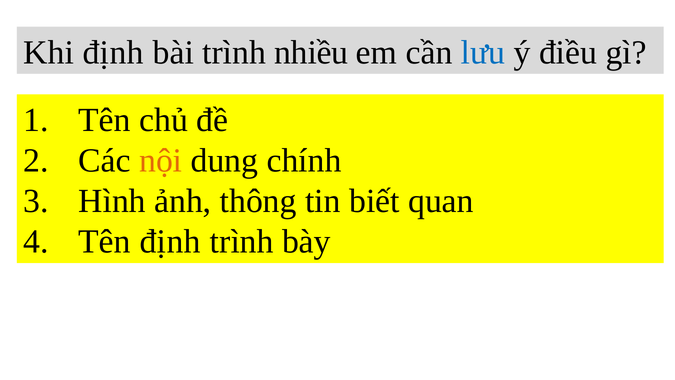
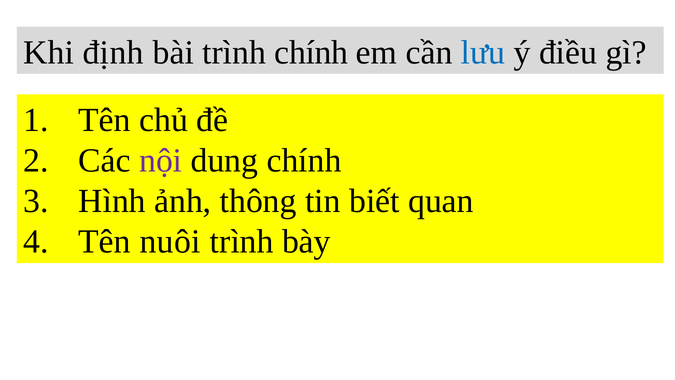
trình nhiều: nhiều -> chính (311, 53)
nội colour: orange -> purple (161, 161)
Tên định: định -> nuôi (170, 242)
